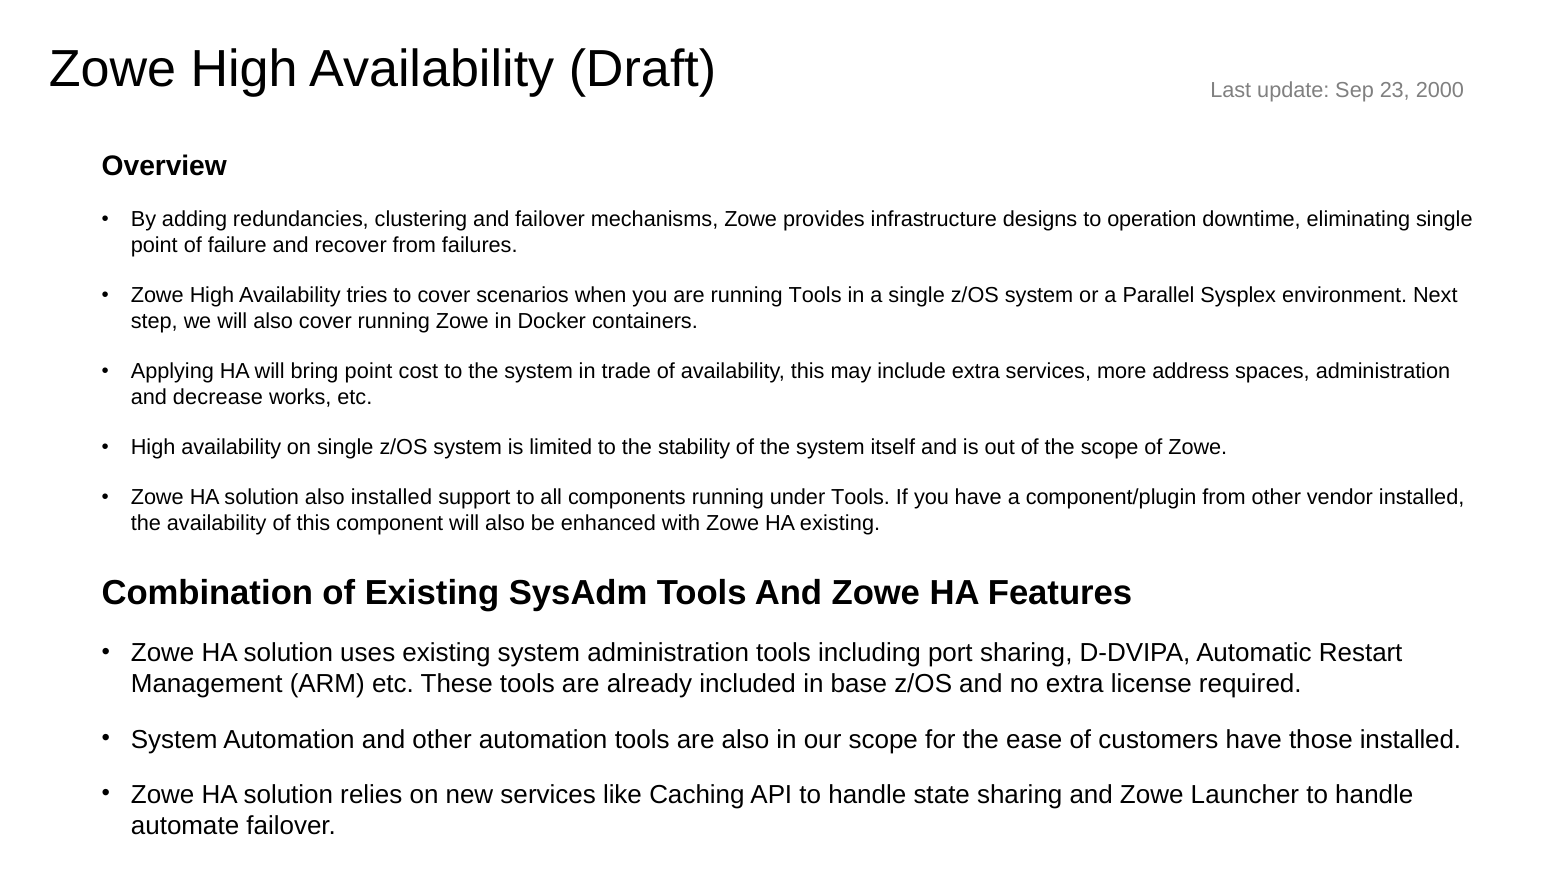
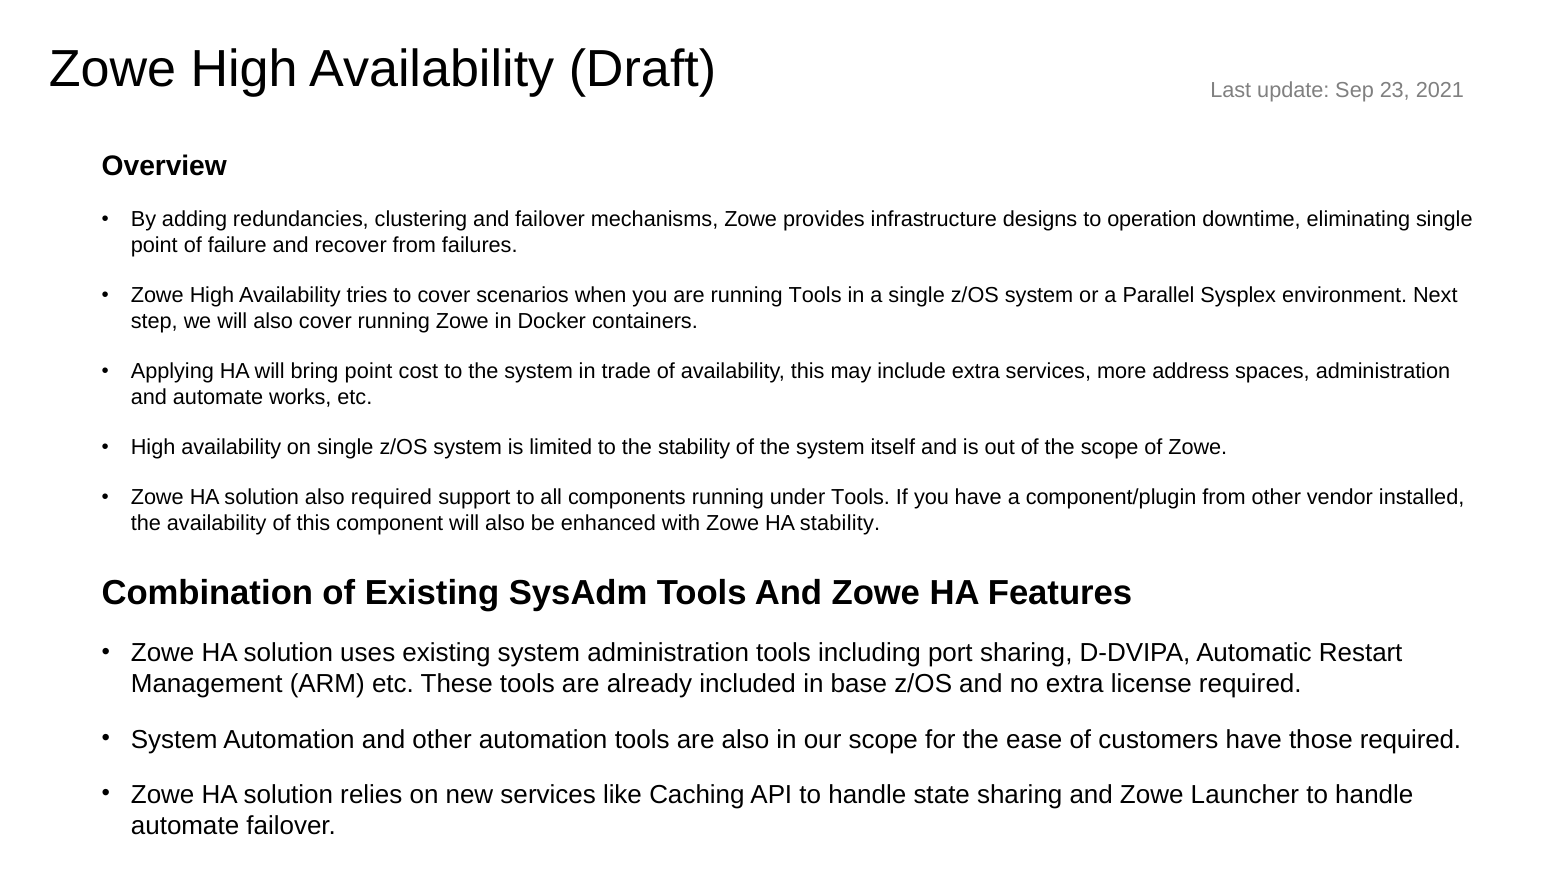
2000: 2000 -> 2021 (1440, 90)
and decrease: decrease -> automate (218, 397)
also installed: installed -> required (391, 497)
HA existing: existing -> stability (840, 523)
those installed: installed -> required (1410, 739)
